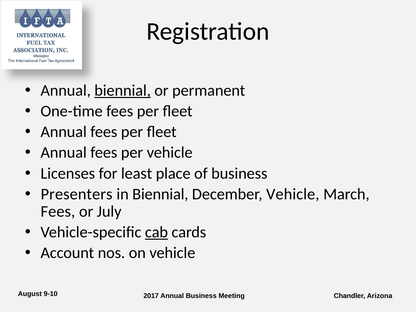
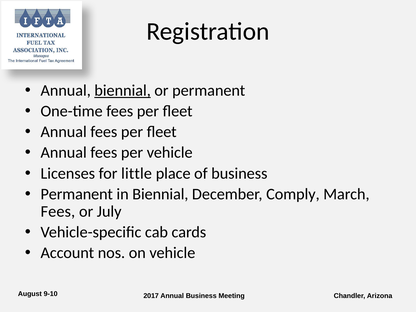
least: least -> little (137, 173)
Presenters: Presenters -> Permanent (77, 194)
December Vehicle: Vehicle -> Comply (293, 194)
cab underline: present -> none (156, 232)
